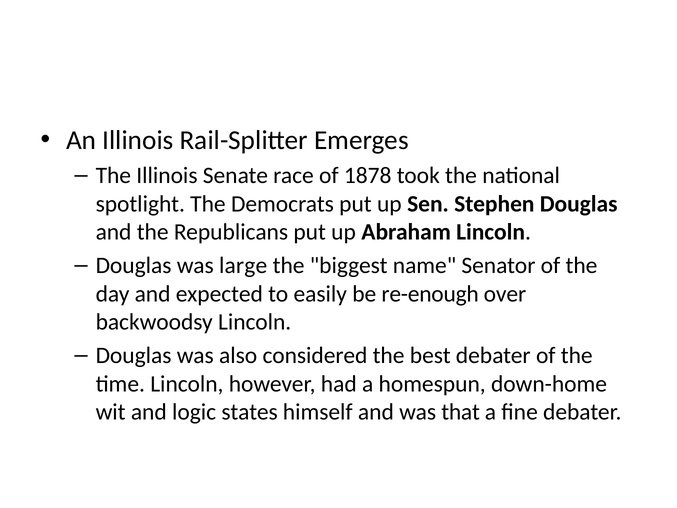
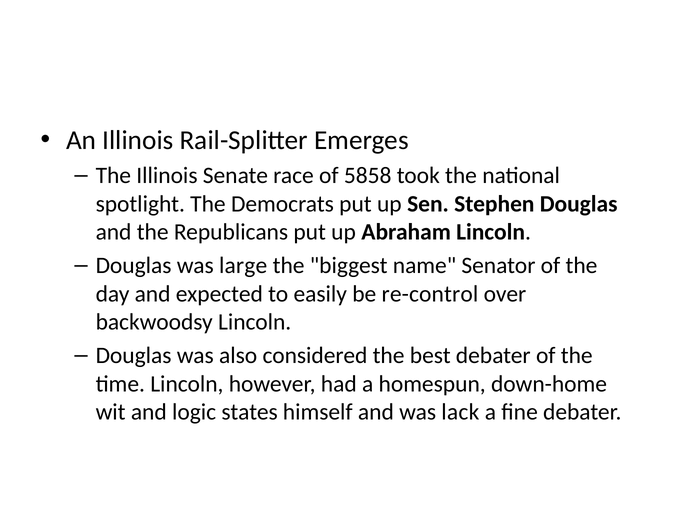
1878: 1878 -> 5858 (368, 176)
re-enough: re-enough -> re-control (430, 294)
that: that -> lack (460, 412)
